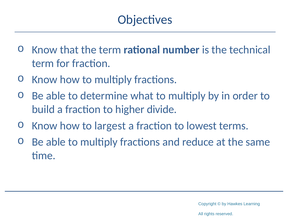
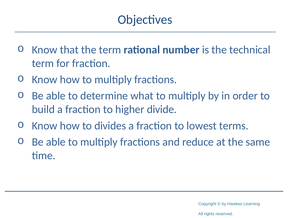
largest: largest -> divides (110, 125)
